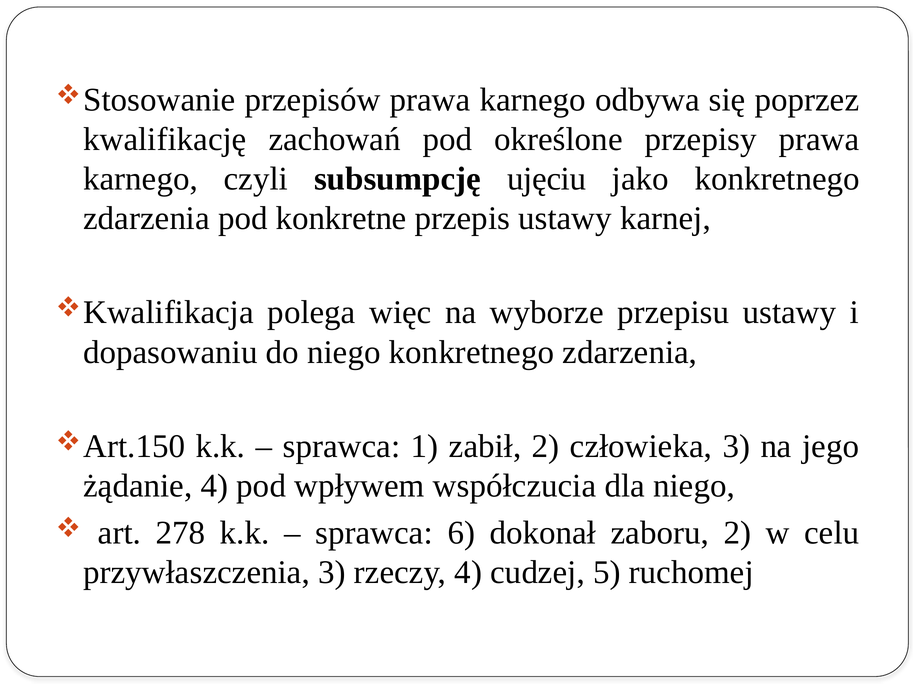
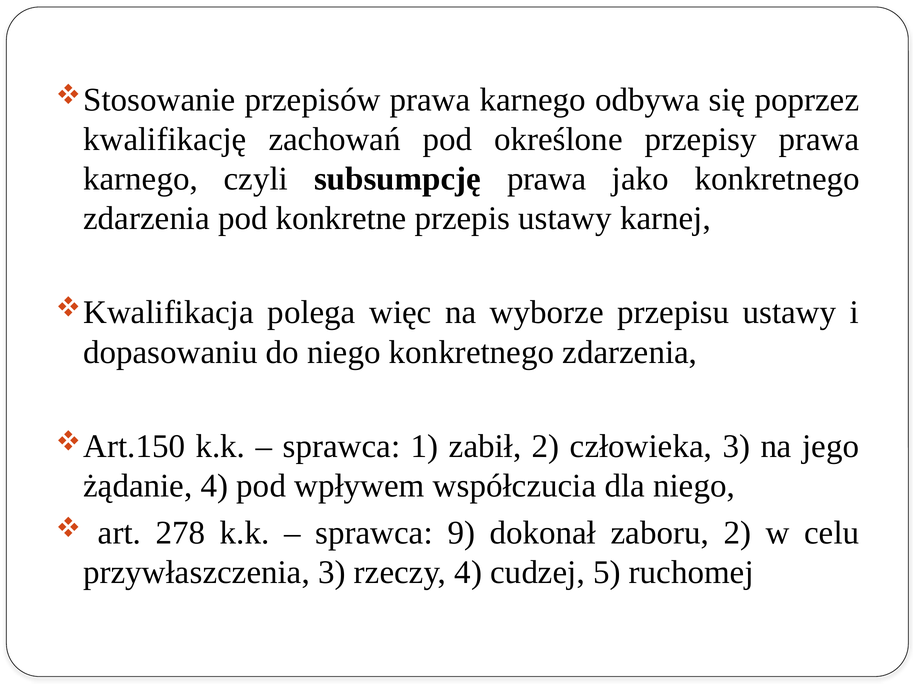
subsumpcję ujęciu: ujęciu -> prawa (547, 179)
6: 6 -> 9 (461, 533)
